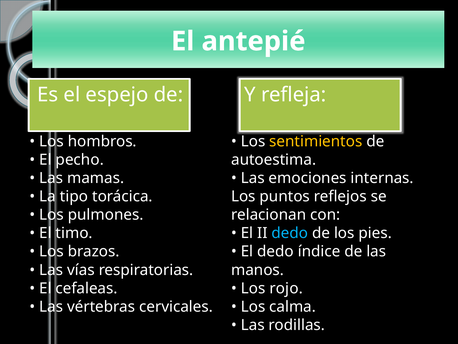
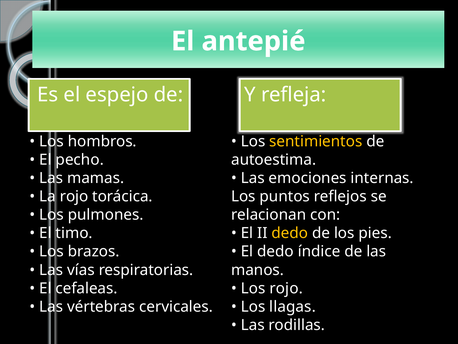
La tipo: tipo -> rojo (74, 196)
dedo colour: light blue -> yellow (290, 233)
calma: calma -> llagas (293, 306)
